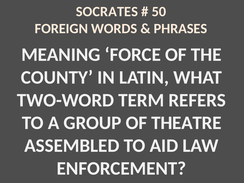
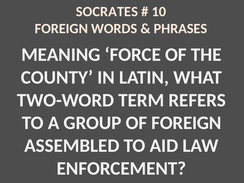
50: 50 -> 10 (159, 12)
OF THEATRE: THEATRE -> FOREIGN (186, 123)
